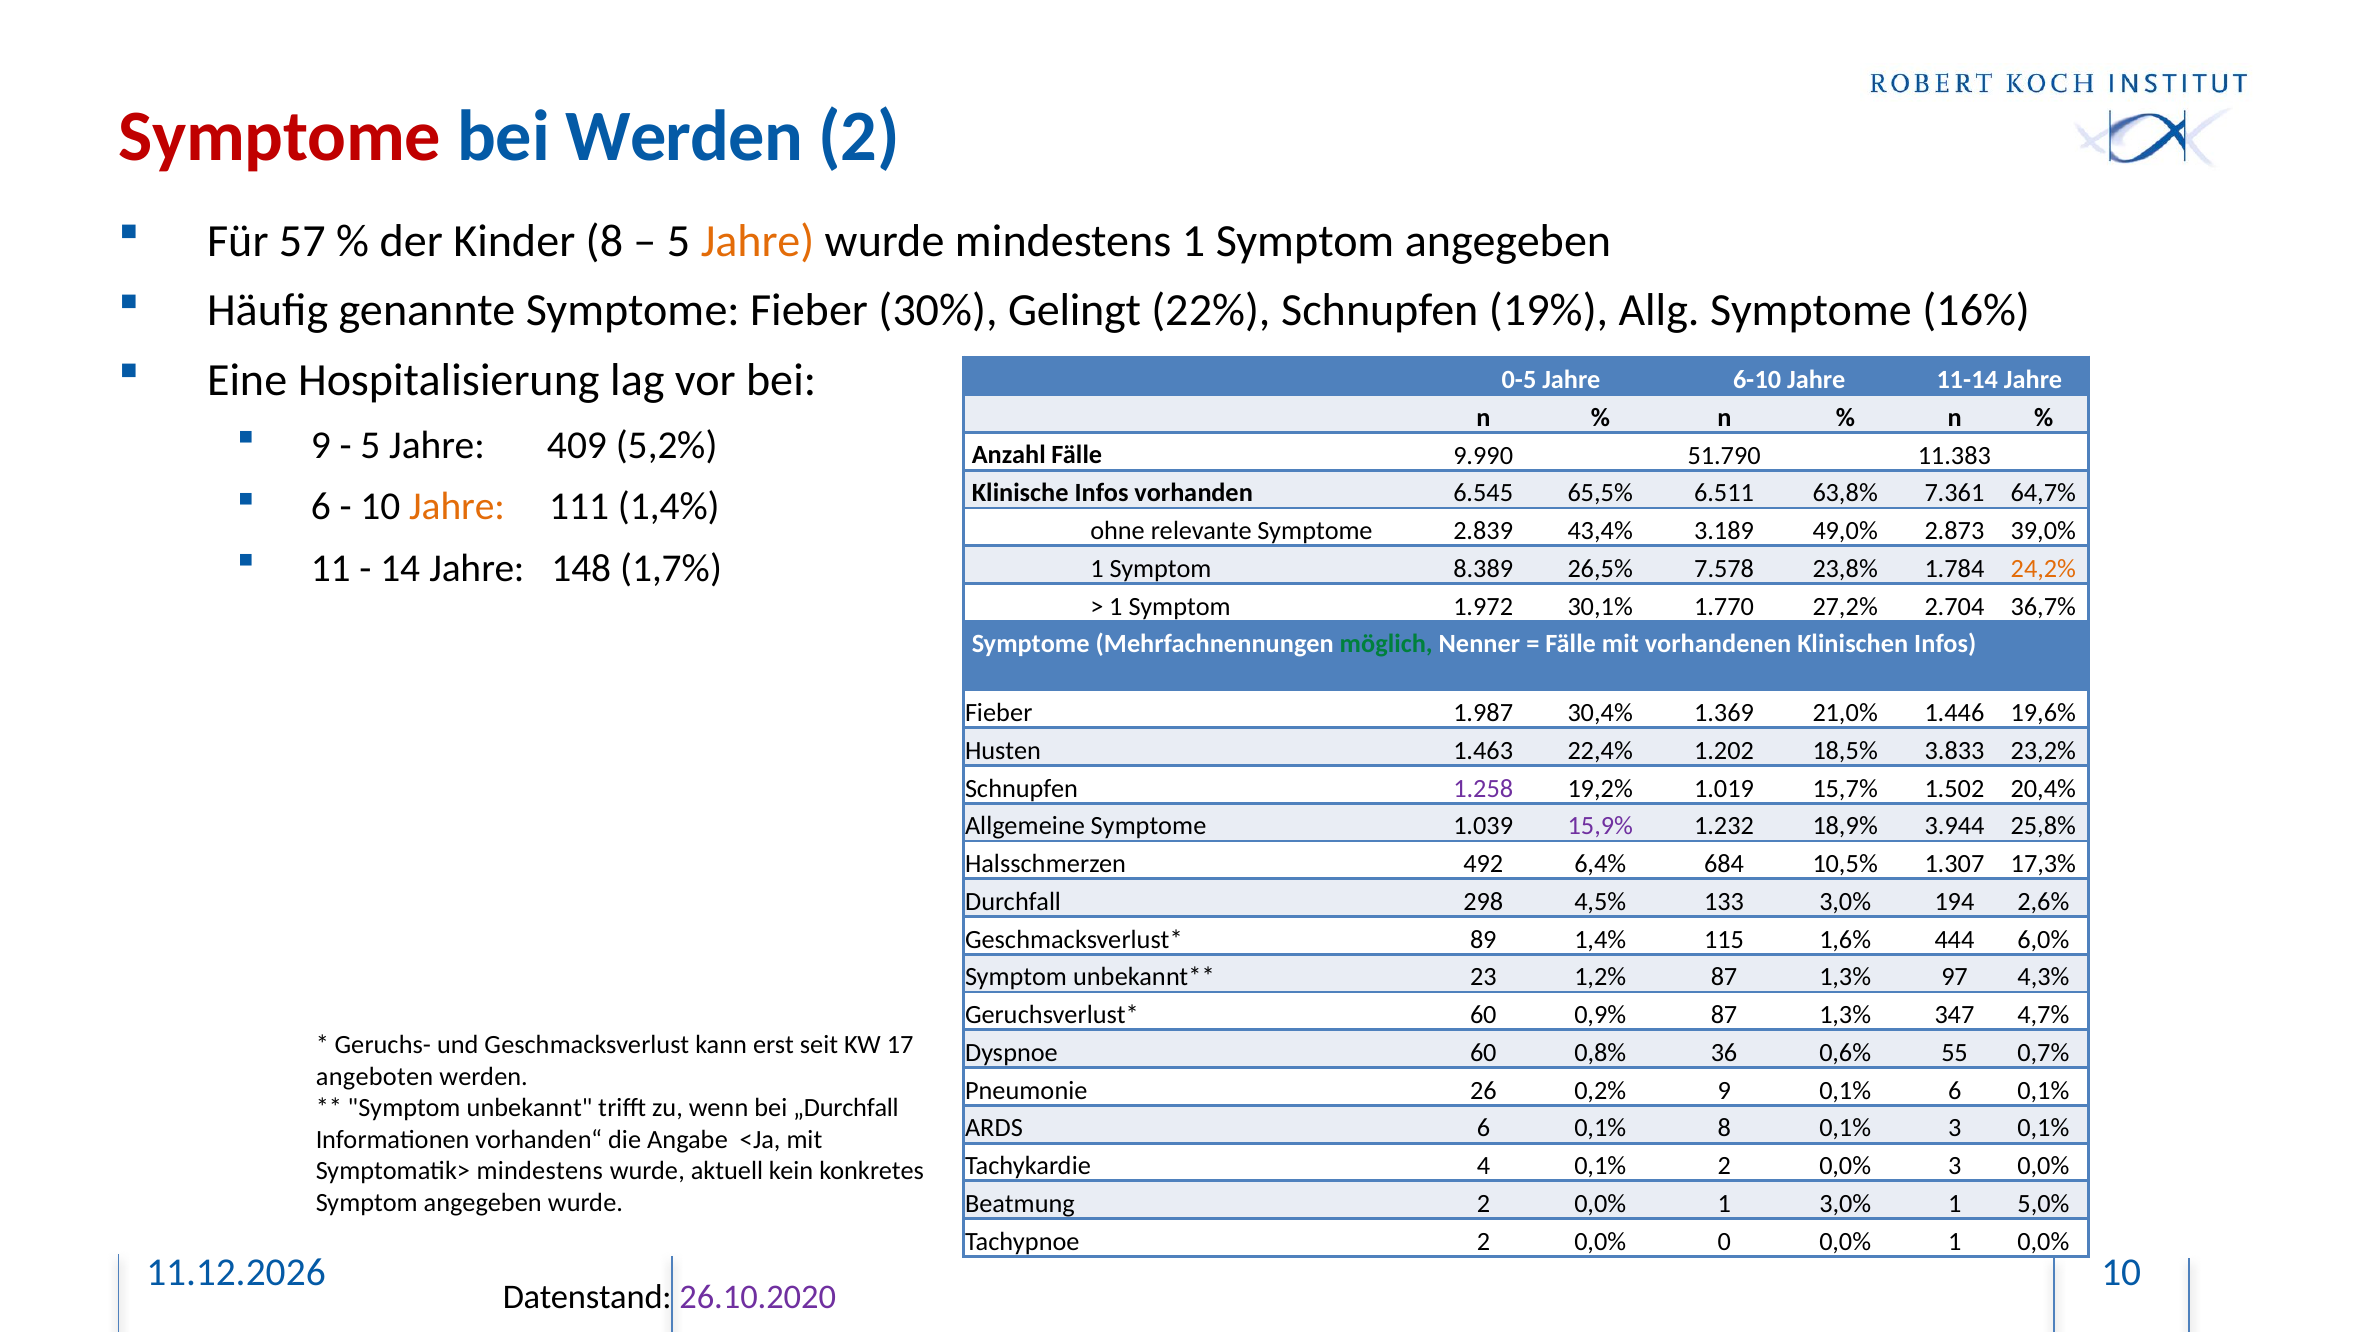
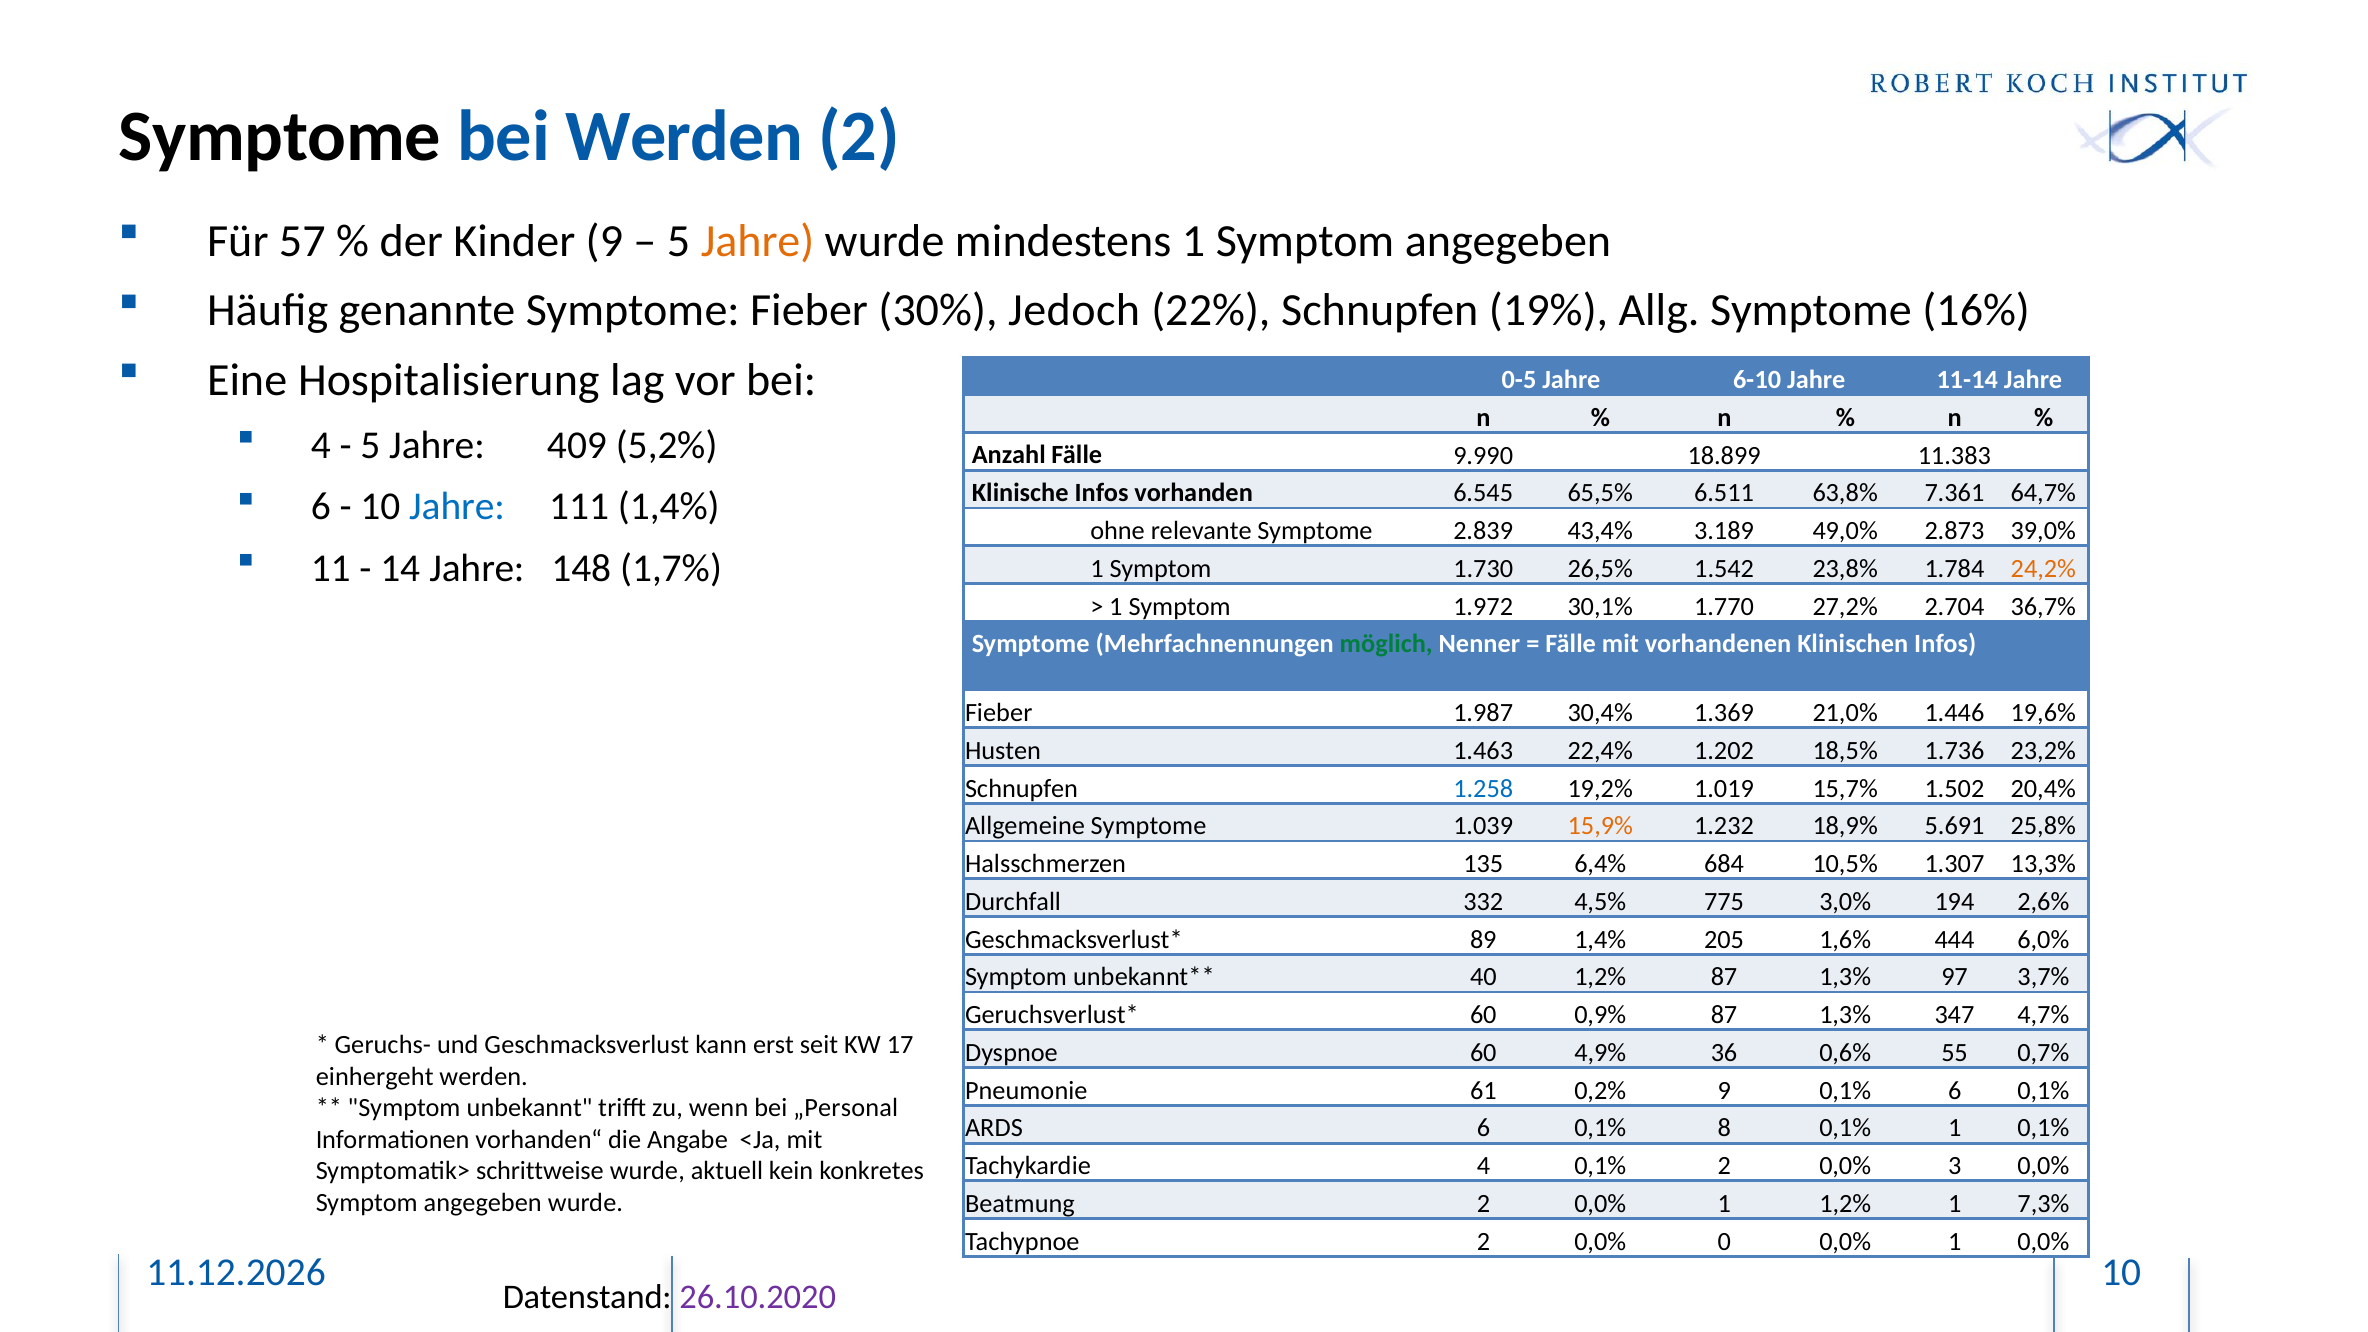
Symptome colour: red -> black (280, 137)
Kinder 8: 8 -> 9 (604, 241)
Gelingt: Gelingt -> Jedoch (1074, 310)
9: 9 -> 4 (321, 445)
51.790: 51.790 -> 18.899 (1724, 455)
Jahre colour: orange -> blue (457, 507)
8.389: 8.389 -> 1.730 (1483, 569)
7.578: 7.578 -> 1.542 (1724, 569)
3.833: 3.833 -> 1.736 (1955, 751)
1.258 colour: purple -> blue (1483, 789)
15,9% colour: purple -> orange (1600, 826)
3.944: 3.944 -> 5.691 (1955, 826)
492: 492 -> 135 (1483, 864)
17,3%: 17,3% -> 13,3% (2043, 864)
298: 298 -> 332 (1483, 902)
133: 133 -> 775 (1724, 902)
115: 115 -> 205 (1724, 940)
23: 23 -> 40 (1483, 977)
4,3%: 4,3% -> 3,7% (2043, 977)
0,8%: 0,8% -> 4,9% (1600, 1053)
angeboten: angeboten -> einhergeht (375, 1077)
26: 26 -> 61 (1483, 1091)
„Durchfall: „Durchfall -> „Personal (846, 1108)
0,1% 3: 3 -> 1 (1955, 1128)
Symptomatik> mindestens: mindestens -> schrittweise (540, 1171)
1 3,0%: 3,0% -> 1,2% (1845, 1204)
5,0%: 5,0% -> 7,3% (2043, 1204)
